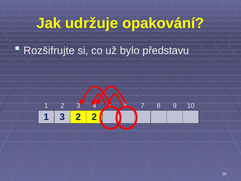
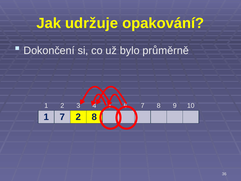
Rozšifrujte: Rozšifrujte -> Dokončení (49, 51)
představu: představu -> průměrně (166, 51)
1 3: 3 -> 7 (62, 117)
2 2: 2 -> 8 (94, 117)
